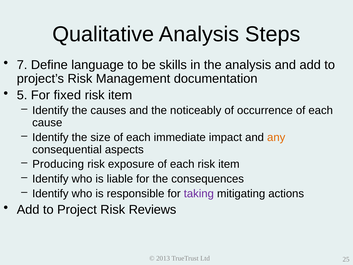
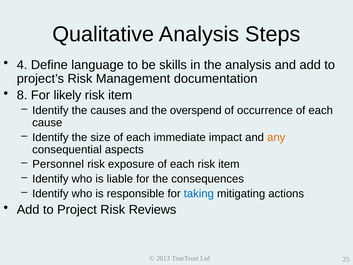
7: 7 -> 4 (22, 65)
5: 5 -> 8 (22, 95)
fixed: fixed -> likely (67, 95)
noticeably: noticeably -> overspend (196, 110)
Producing: Producing -> Personnel (58, 164)
taking colour: purple -> blue (199, 193)
